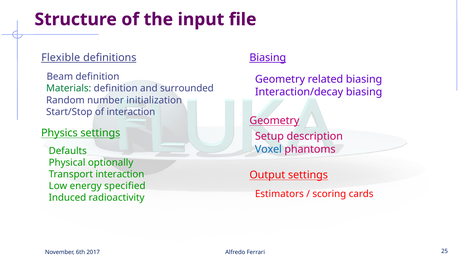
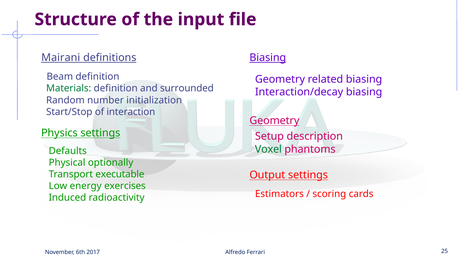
Flexible: Flexible -> Mairani (61, 57)
Voxel colour: blue -> green (268, 149)
Transport interaction: interaction -> executable (120, 174)
specified: specified -> exercises (125, 186)
